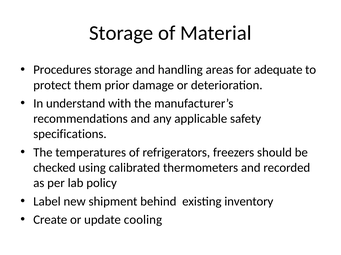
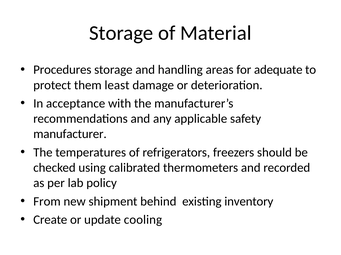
prior: prior -> least (117, 85)
understand: understand -> acceptance (76, 104)
specifications: specifications -> manufacturer (70, 134)
Label: Label -> From (47, 202)
